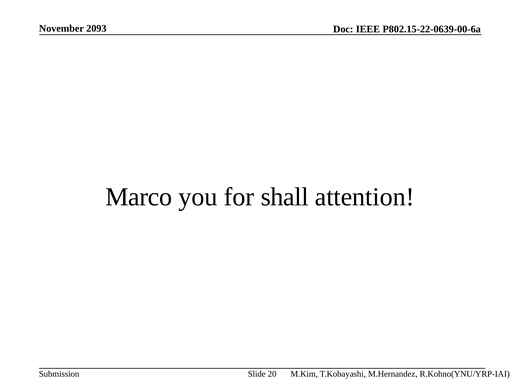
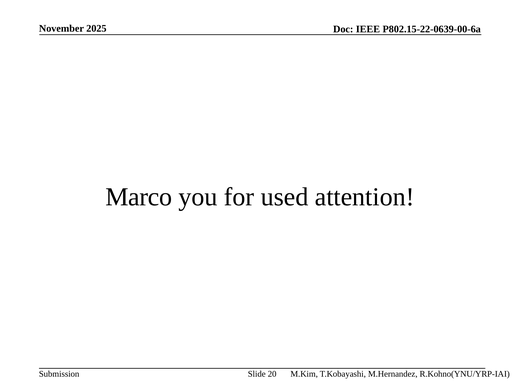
2093: 2093 -> 2025 (96, 28)
shall: shall -> used (285, 197)
